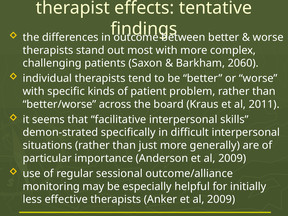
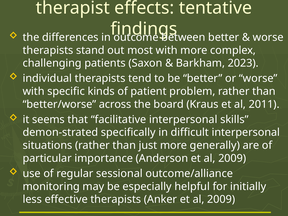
2060: 2060 -> 2023 (243, 63)
